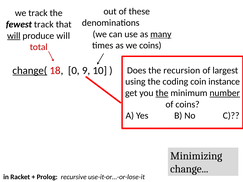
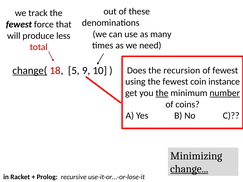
fewest track: track -> force (44, 24)
many underline: present -> none (161, 34)
will underline: present -> none (14, 36)
produce will: will -> less (63, 36)
we coins: coins -> need (150, 46)
0: 0 -> 5 (74, 71)
of largest: largest -> fewest (225, 70)
using the coding: coding -> fewest (175, 82)
change underline: none -> present (189, 169)
